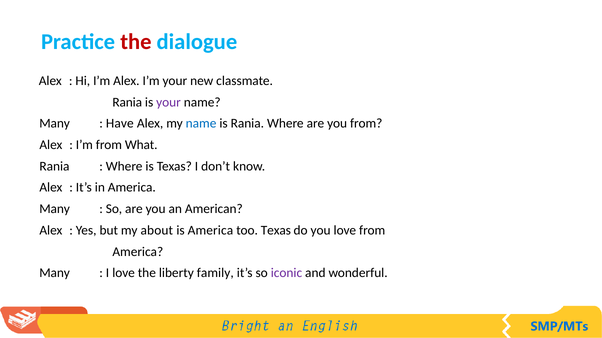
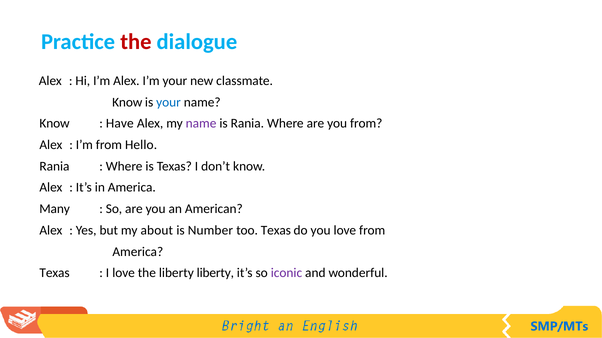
Rania: Rania -> Know (127, 102)
your colour: purple -> blue (169, 102)
Many: Many -> Know (55, 124)
name colour: blue -> purple (201, 124)
What: What -> Hello (141, 145)
is America: America -> Number (210, 231)
Many: Many -> Texas (55, 274)
liberty family: family -> liberty (215, 274)
